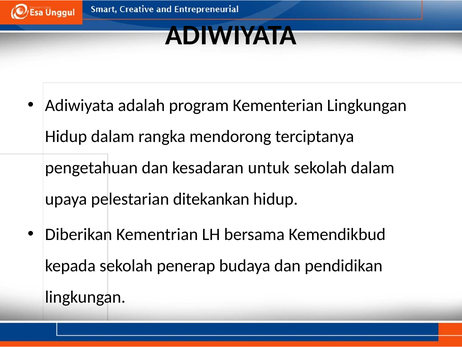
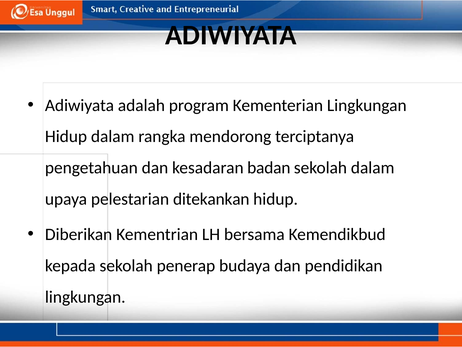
untuk: untuk -> badan (269, 168)
